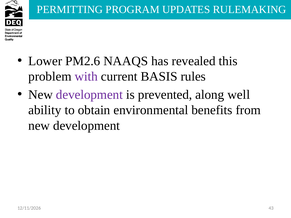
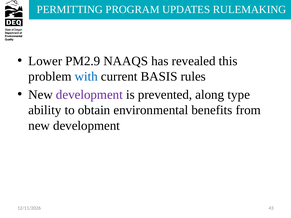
PM2.6: PM2.6 -> PM2.9 (83, 61)
with colour: purple -> blue (86, 77)
well: well -> type (239, 95)
